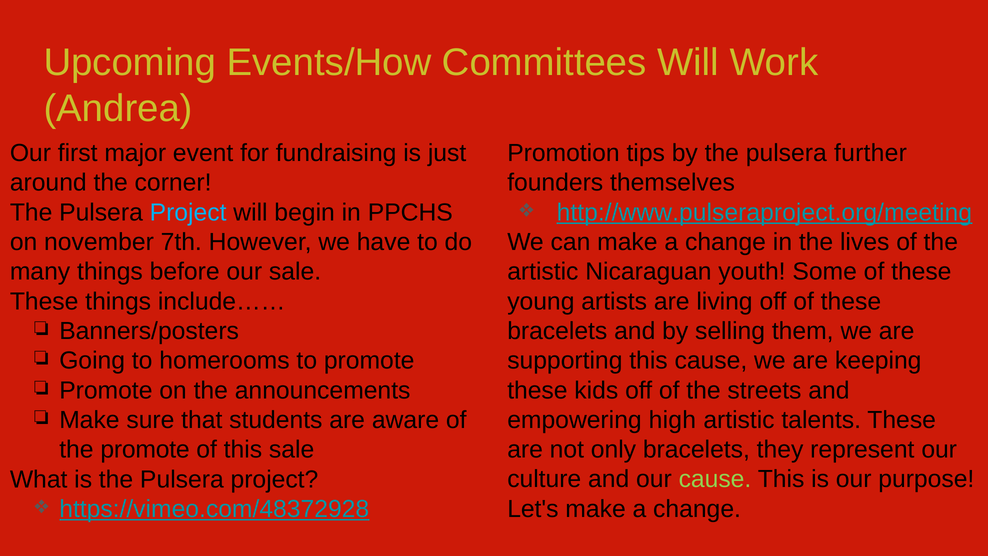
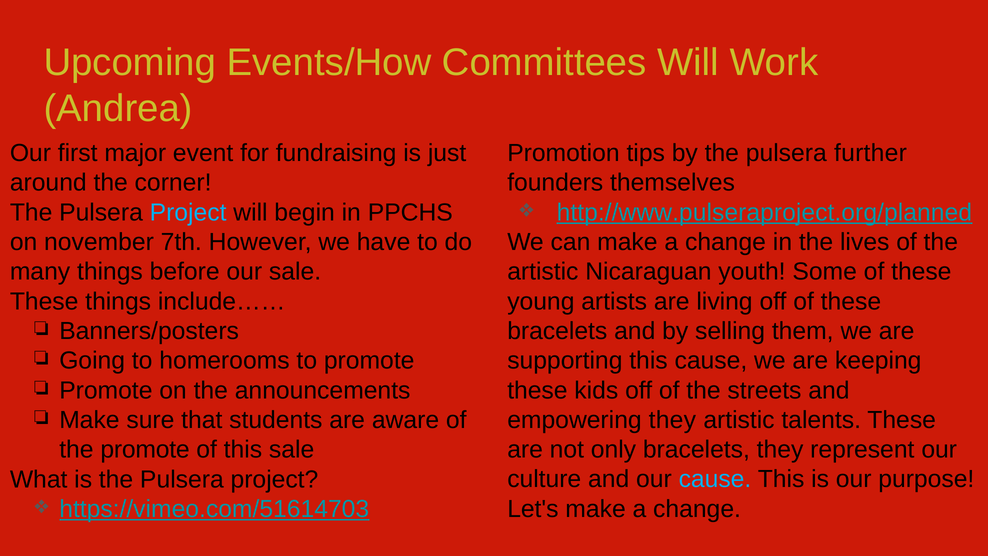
http://www.pulseraproject.org/meeting: http://www.pulseraproject.org/meeting -> http://www.pulseraproject.org/planned (764, 212)
empowering high: high -> they (672, 420)
cause colour: light green -> light blue (715, 479)
https://vimeo.com/48372928: https://vimeo.com/48372928 -> https://vimeo.com/51614703 (214, 509)
